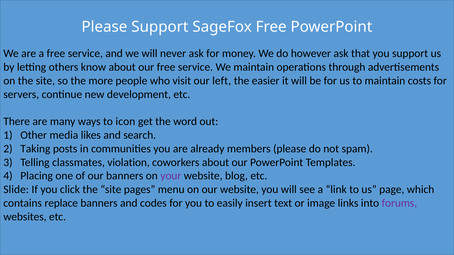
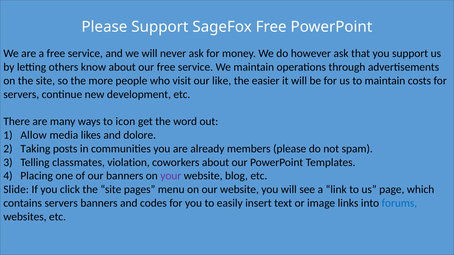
left: left -> like (222, 81)
Other: Other -> Allow (34, 135)
search: search -> dolore (140, 135)
contains replace: replace -> servers (61, 203)
forums colour: purple -> blue (399, 203)
